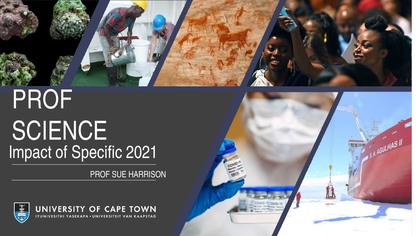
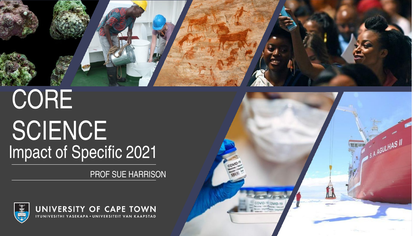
PROF: PROF -> CORE (43, 100)
